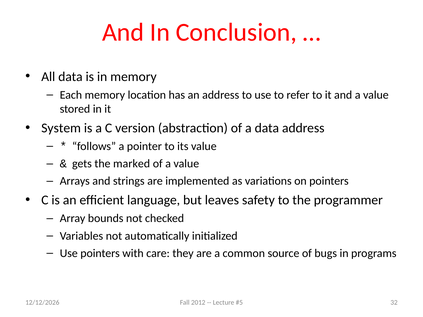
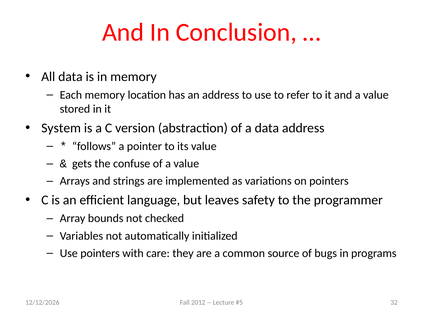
marked: marked -> confuse (132, 164)
